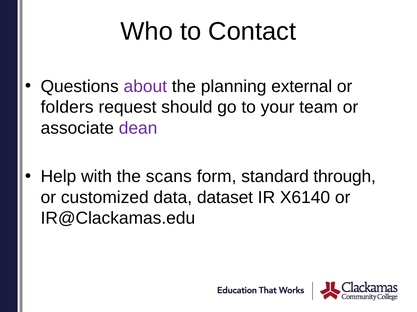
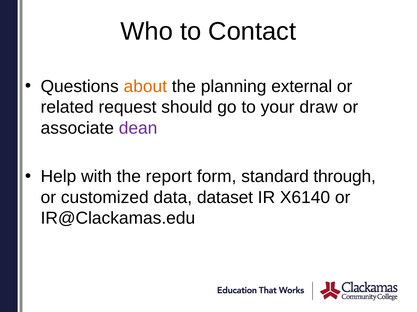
about colour: purple -> orange (145, 87)
folders: folders -> related (67, 108)
team: team -> draw (319, 108)
scans: scans -> report (169, 177)
